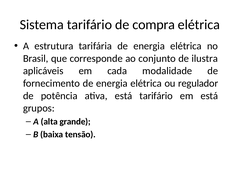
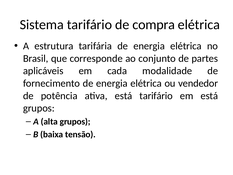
ilustra: ilustra -> partes (205, 58)
regulador: regulador -> vendedor (198, 83)
alta grande: grande -> grupos (75, 121)
